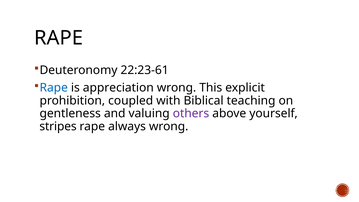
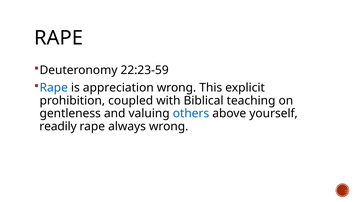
22:23-61: 22:23-61 -> 22:23-59 (145, 70)
others colour: purple -> blue (191, 113)
stripes: stripes -> readily (58, 126)
